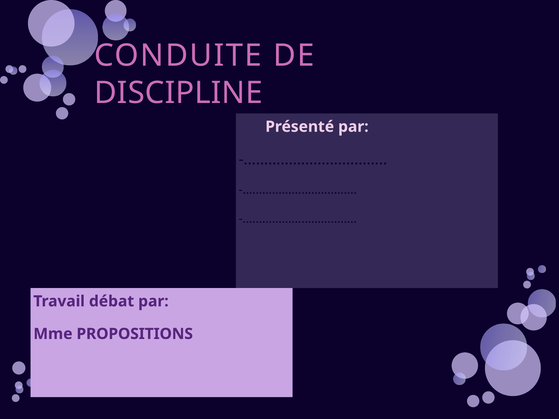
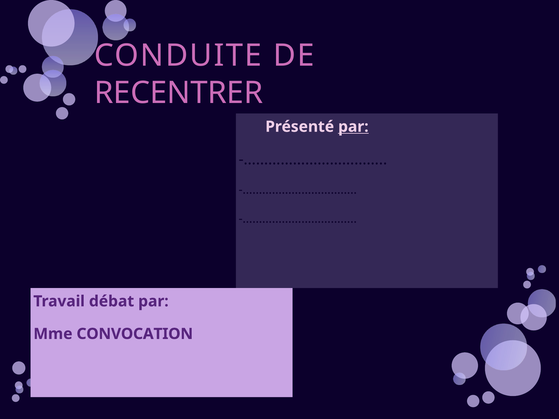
DISCIPLINE: DISCIPLINE -> RECENTRER (179, 93)
par underline: none -> present (353, 127)
PROPOSITIONS: PROPOSITIONS -> CONVOCATION (135, 334)
